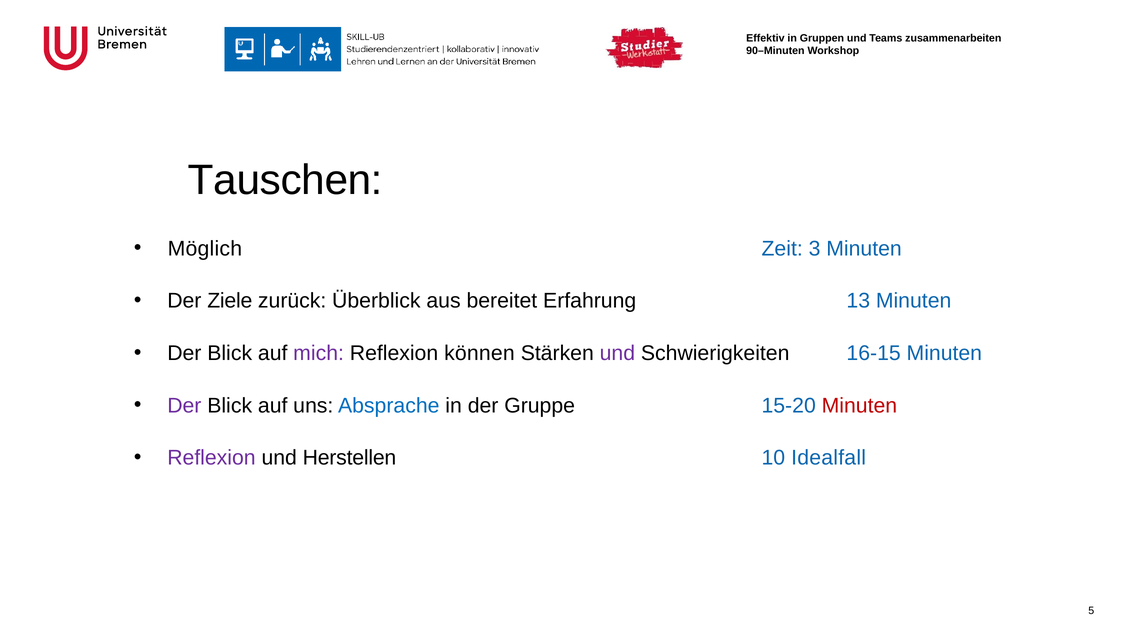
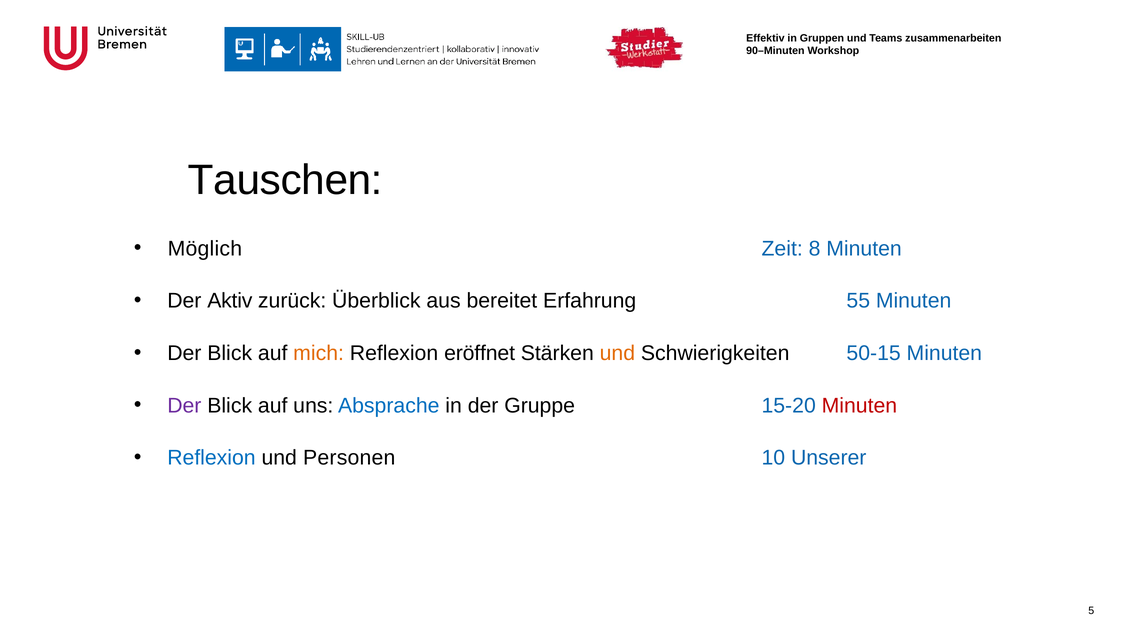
3: 3 -> 8 (815, 248)
Ziele: Ziele -> Aktiv (230, 301)
13: 13 -> 55 (858, 301)
mich colour: purple -> orange (319, 353)
können: können -> eröffnet (480, 353)
und colour: purple -> orange (617, 353)
16-15: 16-15 -> 50-15 (874, 353)
Reflexion colour: purple -> blue (211, 458)
Herstellen: Herstellen -> Personen (349, 458)
Idealfall: Idealfall -> Unserer (829, 458)
